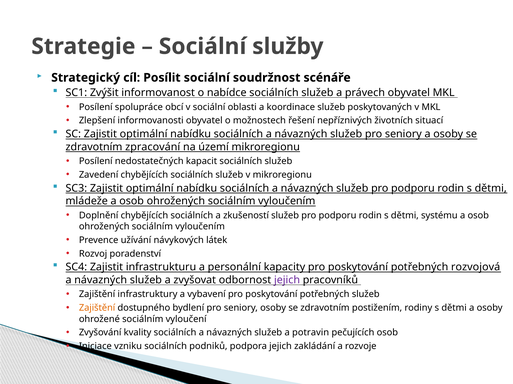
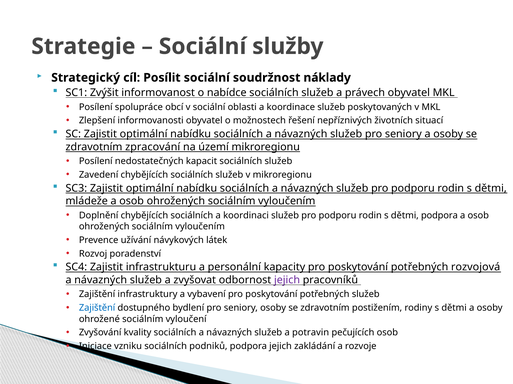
scénáře: scénáře -> náklady (327, 78)
zkušeností: zkušeností -> koordinaci (246, 216)
dětmi systému: systému -> podpora (439, 216)
Zajištění colour: orange -> blue (97, 308)
